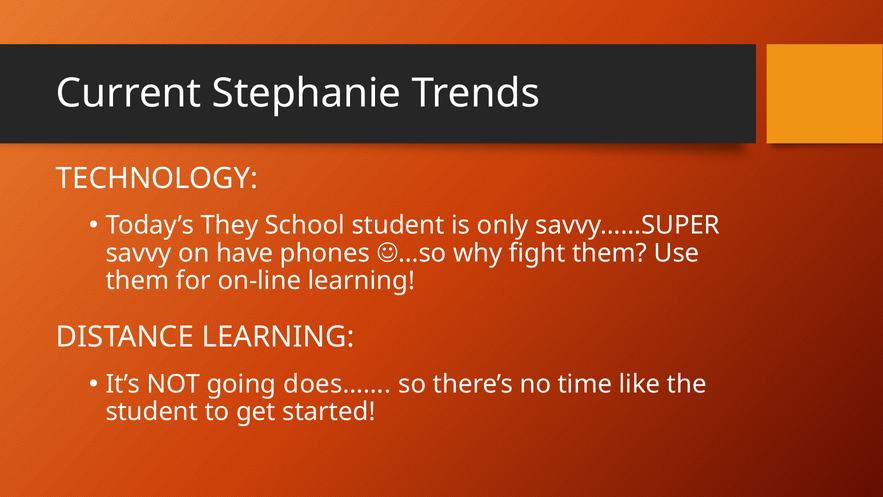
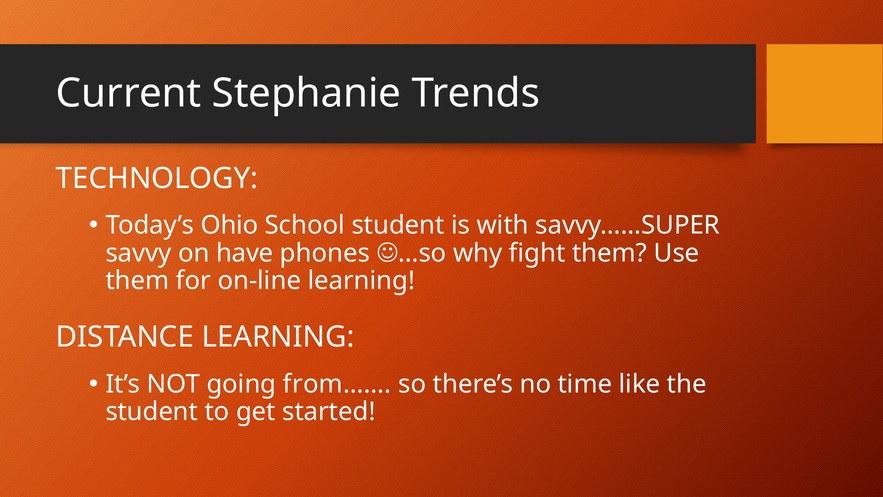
They: They -> Ohio (229, 225)
only: only -> with (503, 225)
does……: does…… -> from…… (337, 384)
